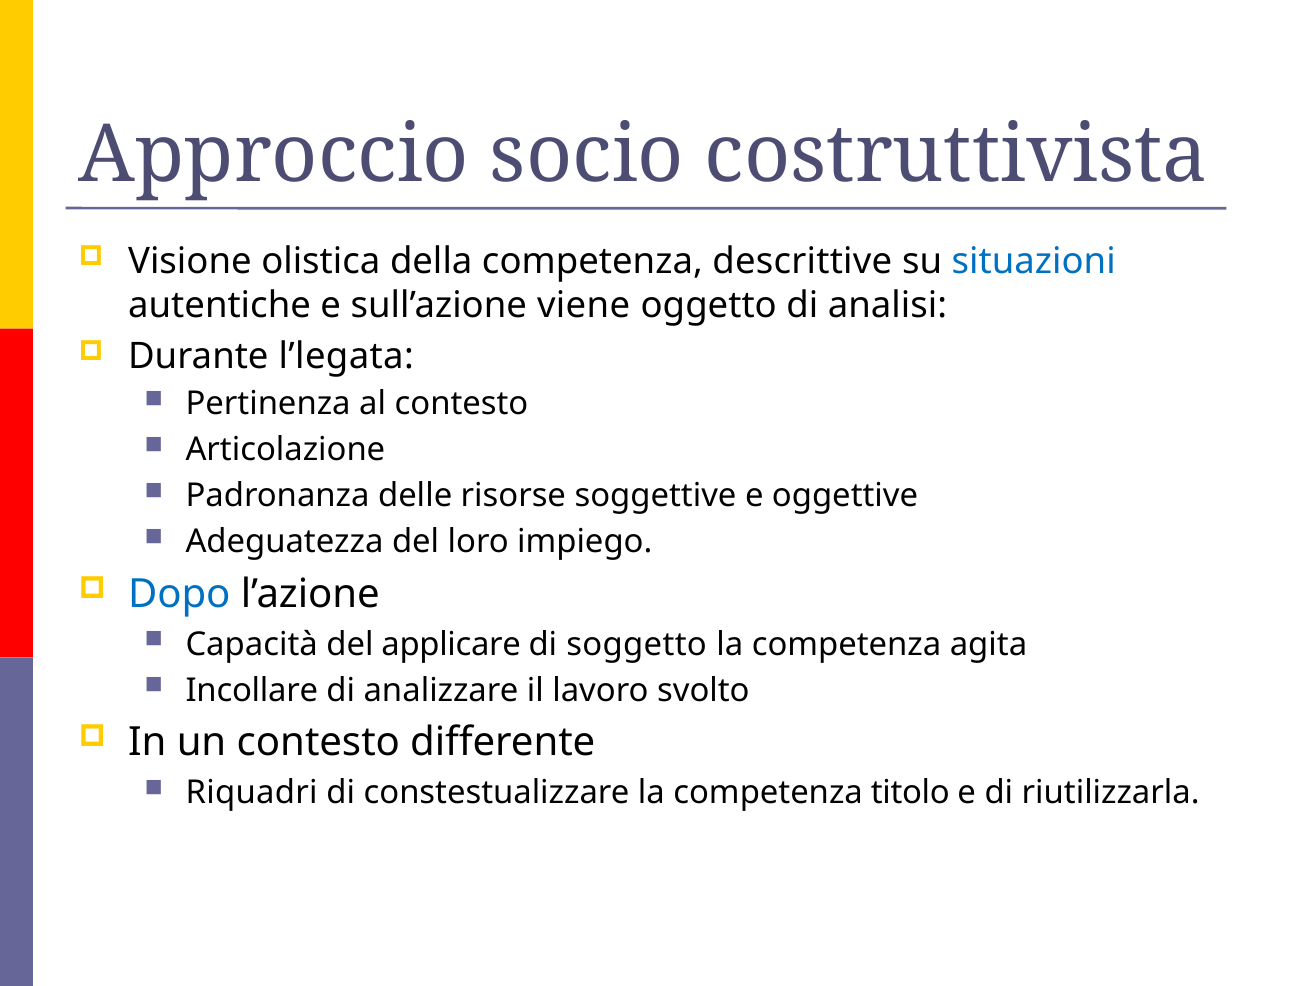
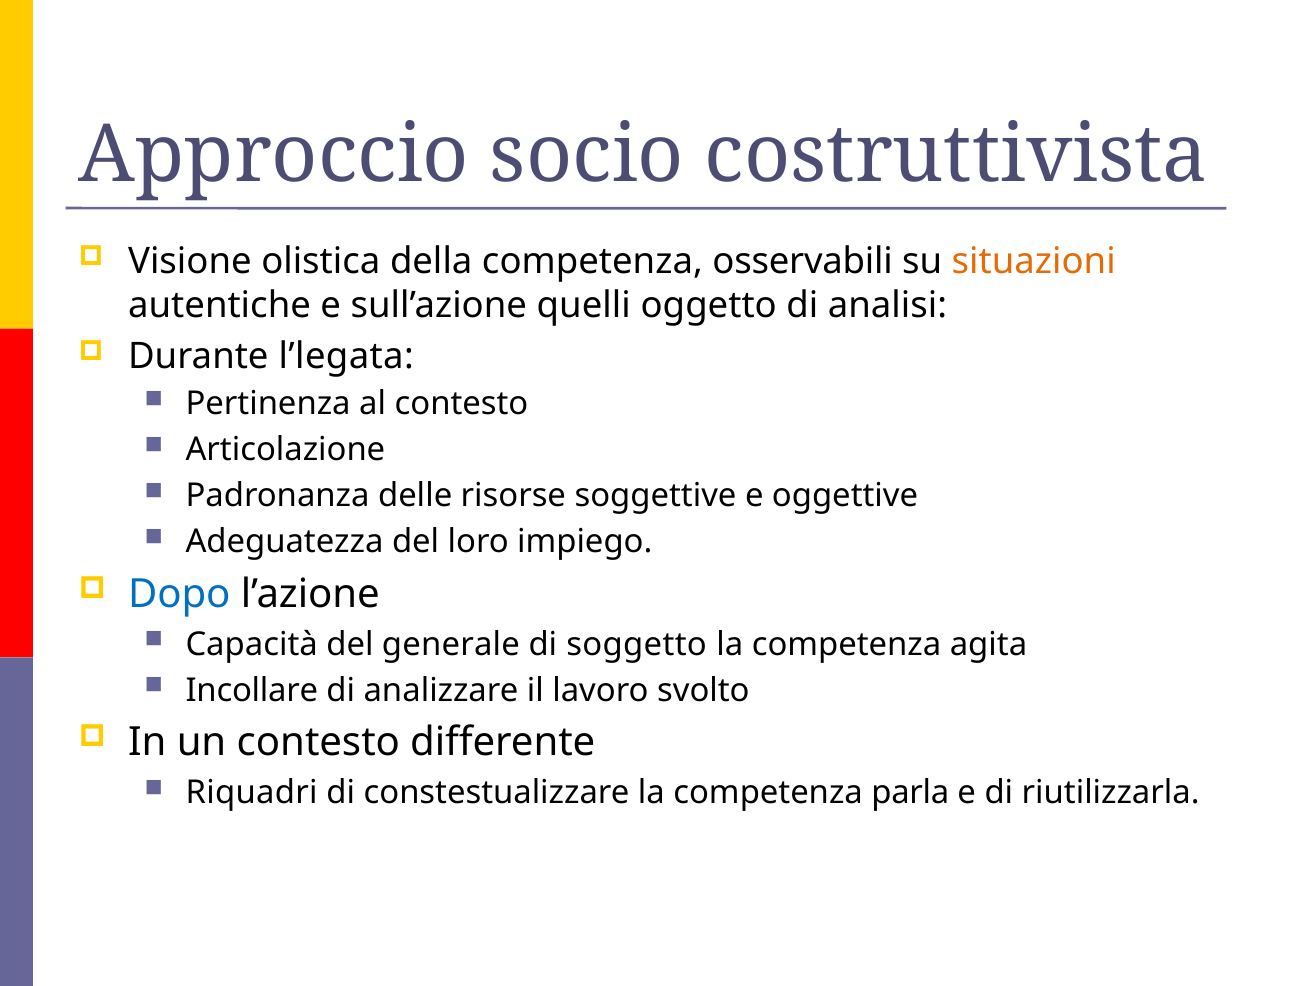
descrittive: descrittive -> osservabili (803, 261)
situazioni colour: blue -> orange (1034, 261)
viene: viene -> quelli (584, 305)
applicare: applicare -> generale (451, 644)
titolo: titolo -> parla (910, 792)
